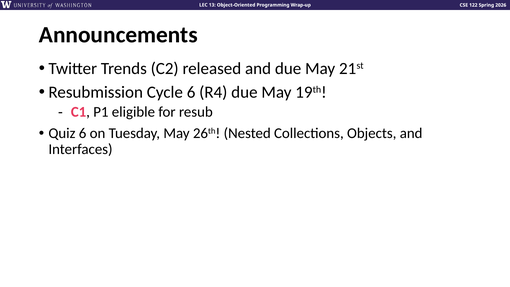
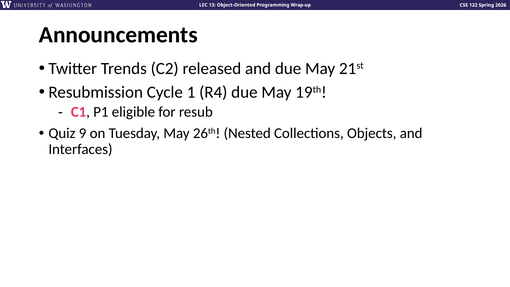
Cycle 6: 6 -> 1 (191, 92)
Quiz 6: 6 -> 9 (83, 133)
